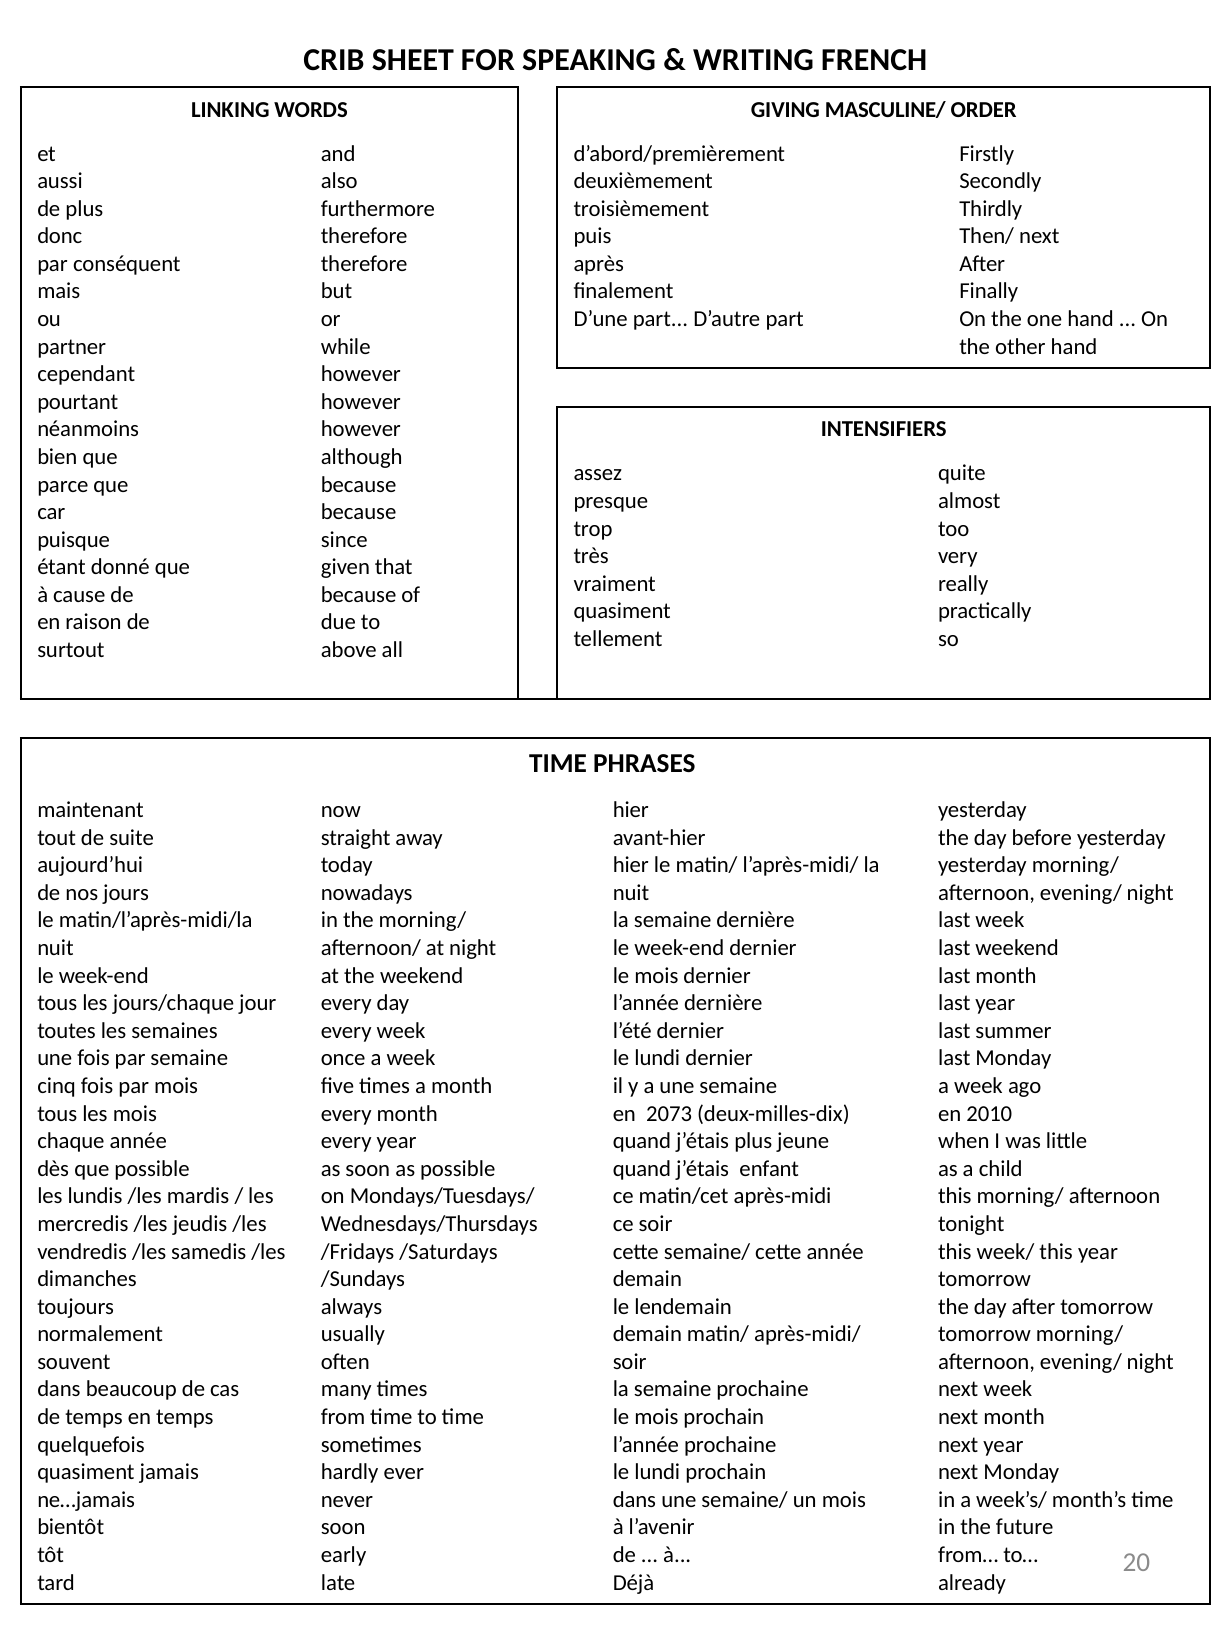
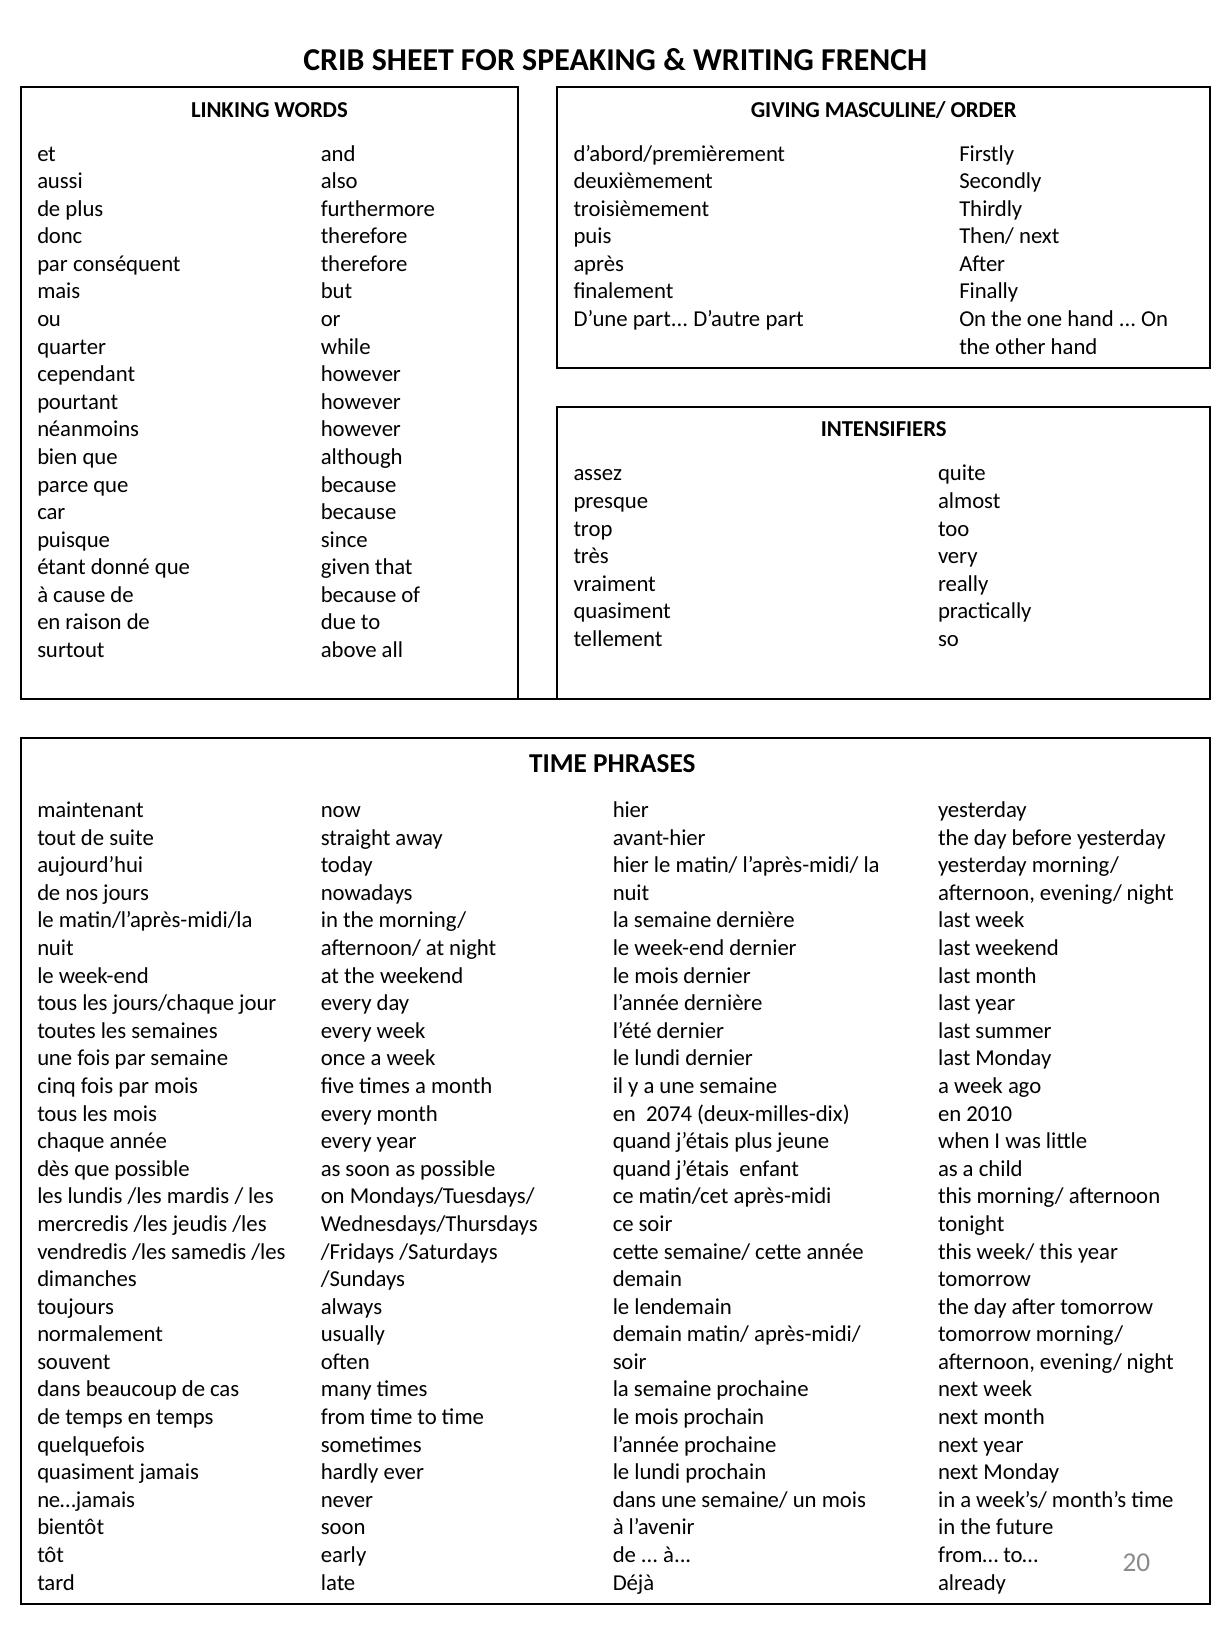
partner: partner -> quarter (72, 347)
2073: 2073 -> 2074 (669, 1114)
